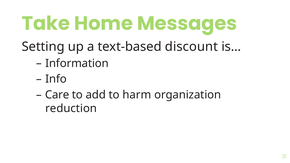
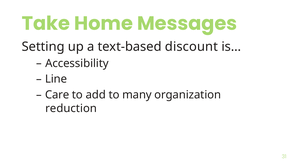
Information: Information -> Accessibility (77, 63)
Info: Info -> Line (56, 79)
harm: harm -> many (137, 95)
